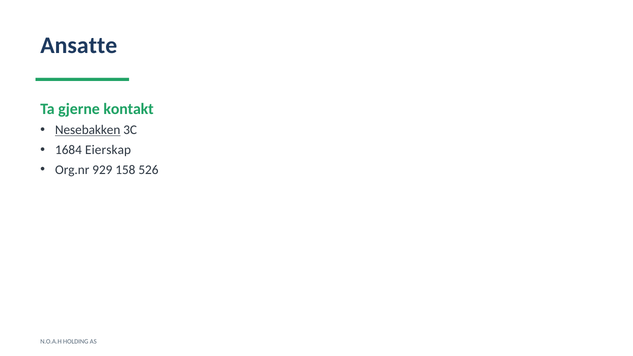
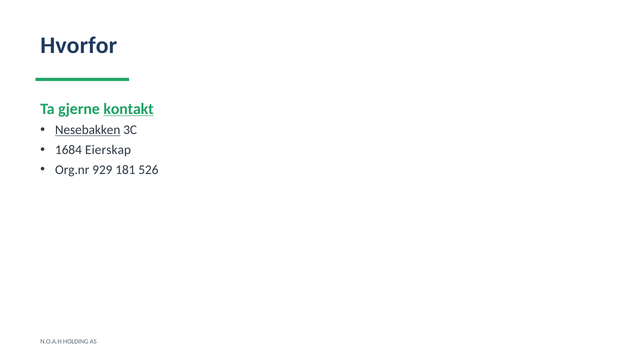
Ansatte: Ansatte -> Hvorfor (79, 45)
kontakt underline: none -> present (129, 109)
158: 158 -> 181 (125, 170)
